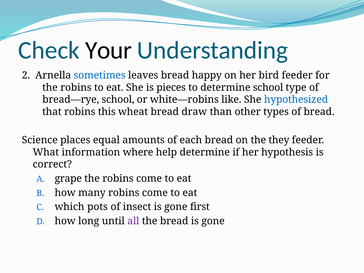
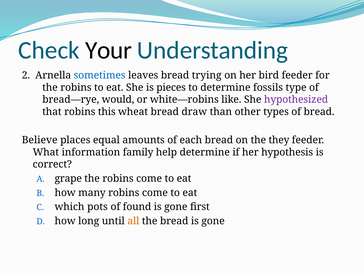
happy: happy -> trying (207, 75)
determine school: school -> fossils (268, 87)
bread—rye school: school -> would (118, 100)
hypothesized colour: blue -> purple (296, 100)
Science: Science -> Believe (40, 140)
where: where -> family (138, 152)
insect: insect -> found (137, 207)
all colour: purple -> orange (133, 221)
